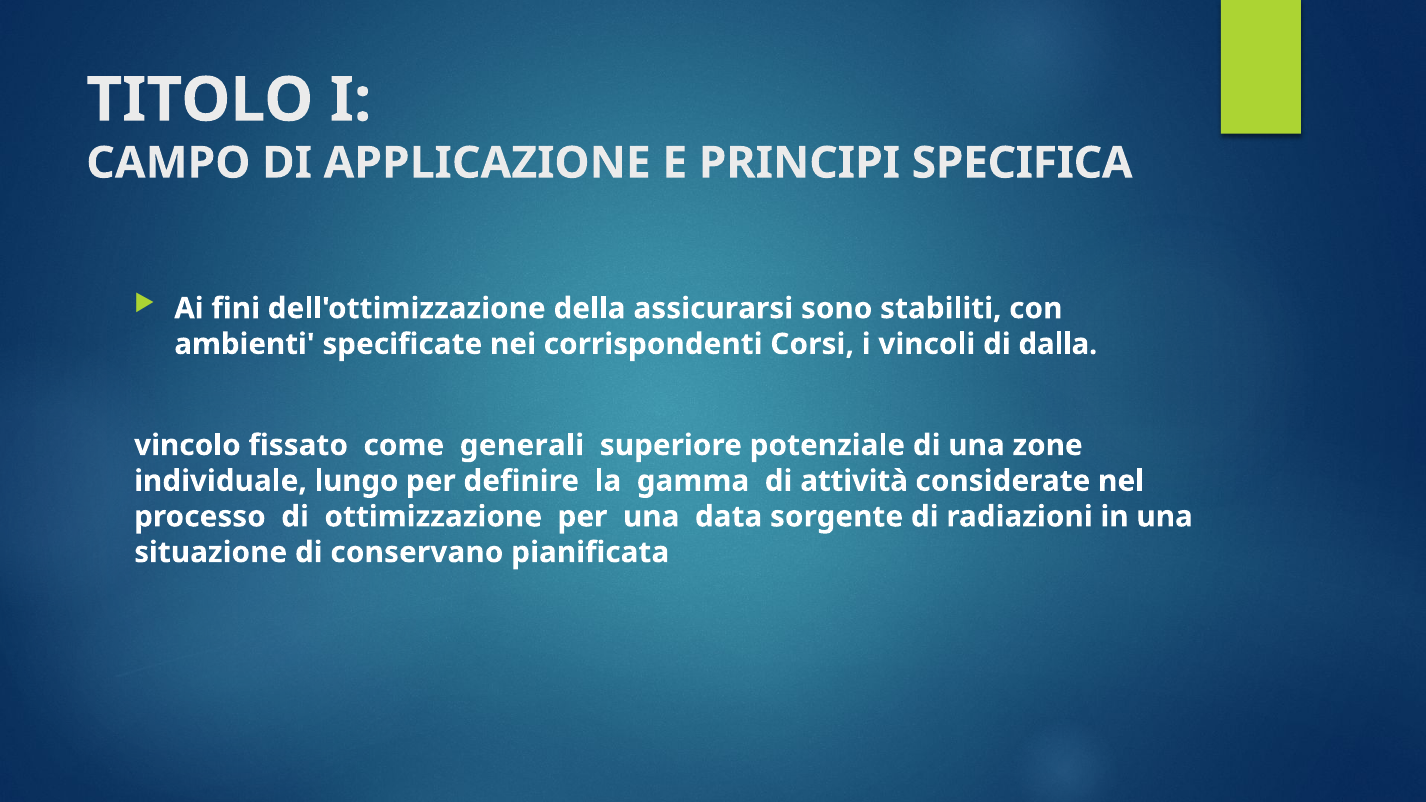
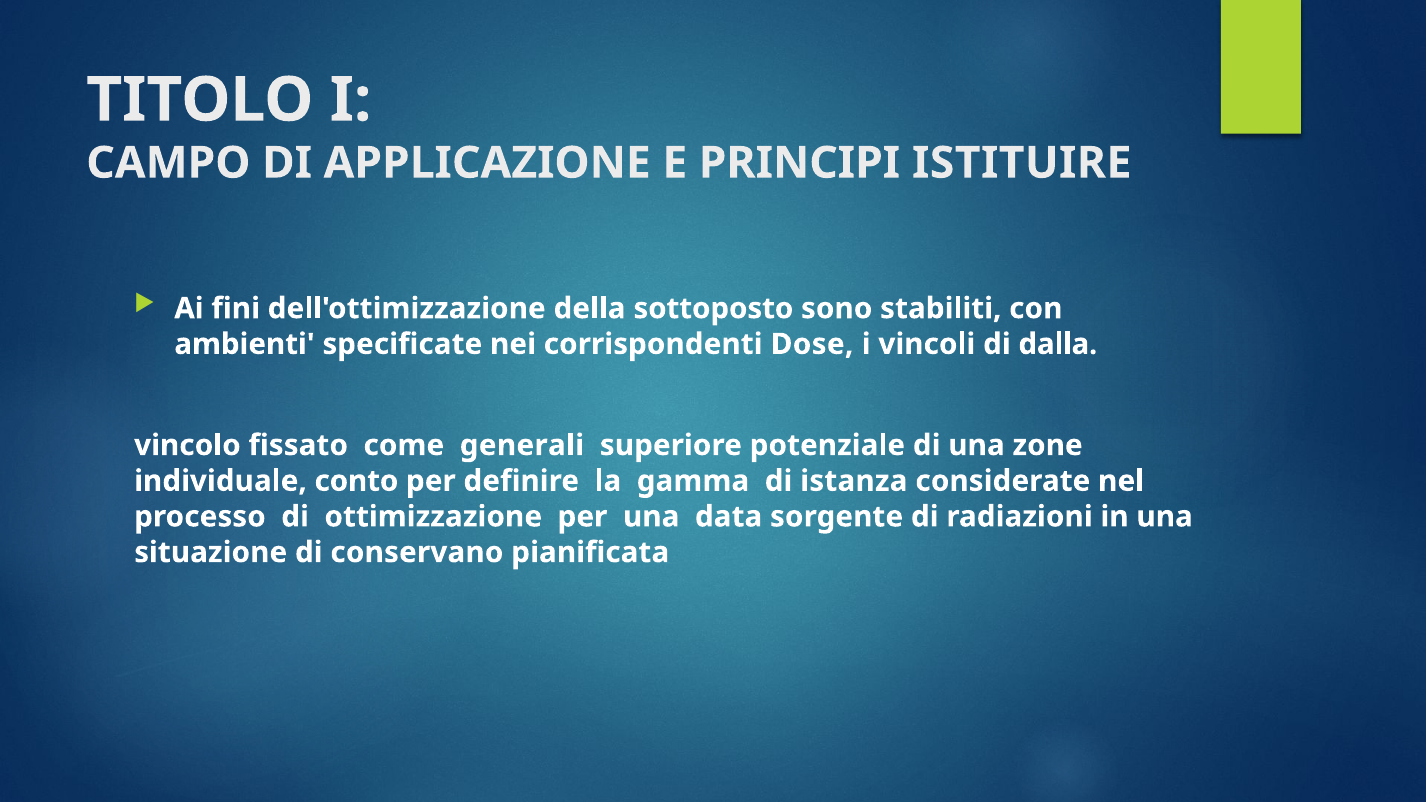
SPECIFICA: SPECIFICA -> ISTITUIRE (1022, 163)
assicurarsi: assicurarsi -> sottoposto (713, 309)
Corsi: Corsi -> Dose (812, 344)
lungo: lungo -> conto (356, 481)
attività: attività -> istanza (854, 481)
